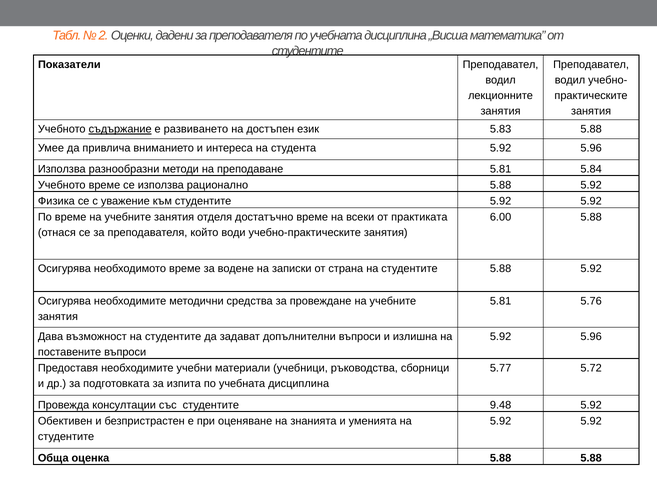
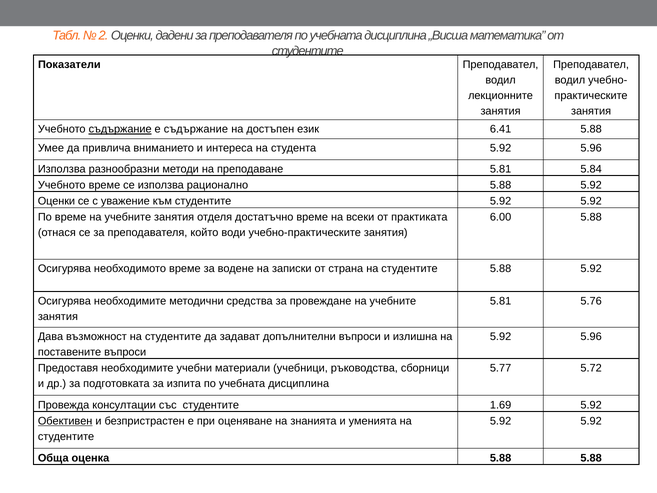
е развиването: развиването -> съдържание (196, 129)
5.83: 5.83 -> 6.41 (501, 129)
Физика: Физика -> Оценки (56, 201)
9.48: 9.48 -> 1.69 (501, 405)
Обективен underline: none -> present (65, 421)
